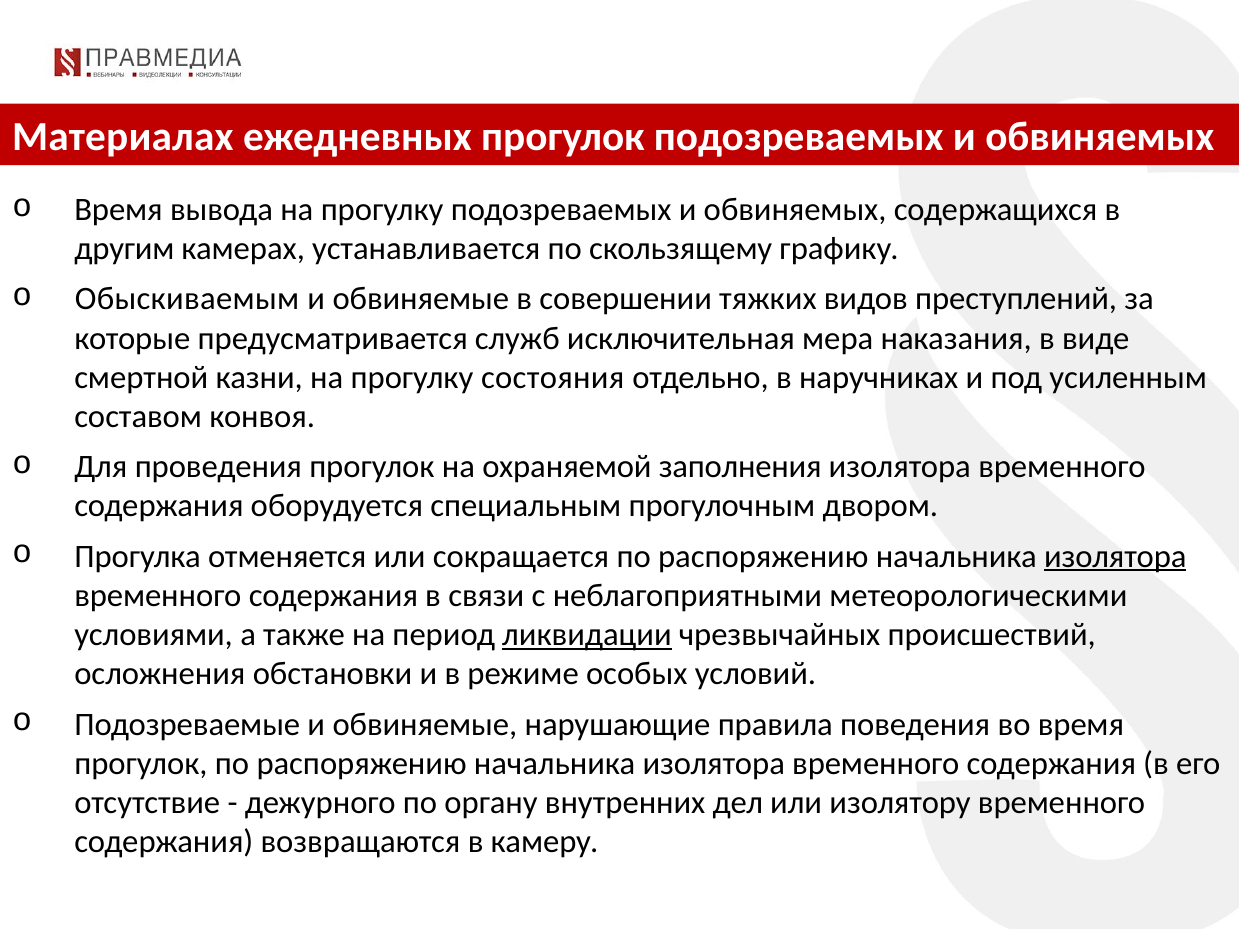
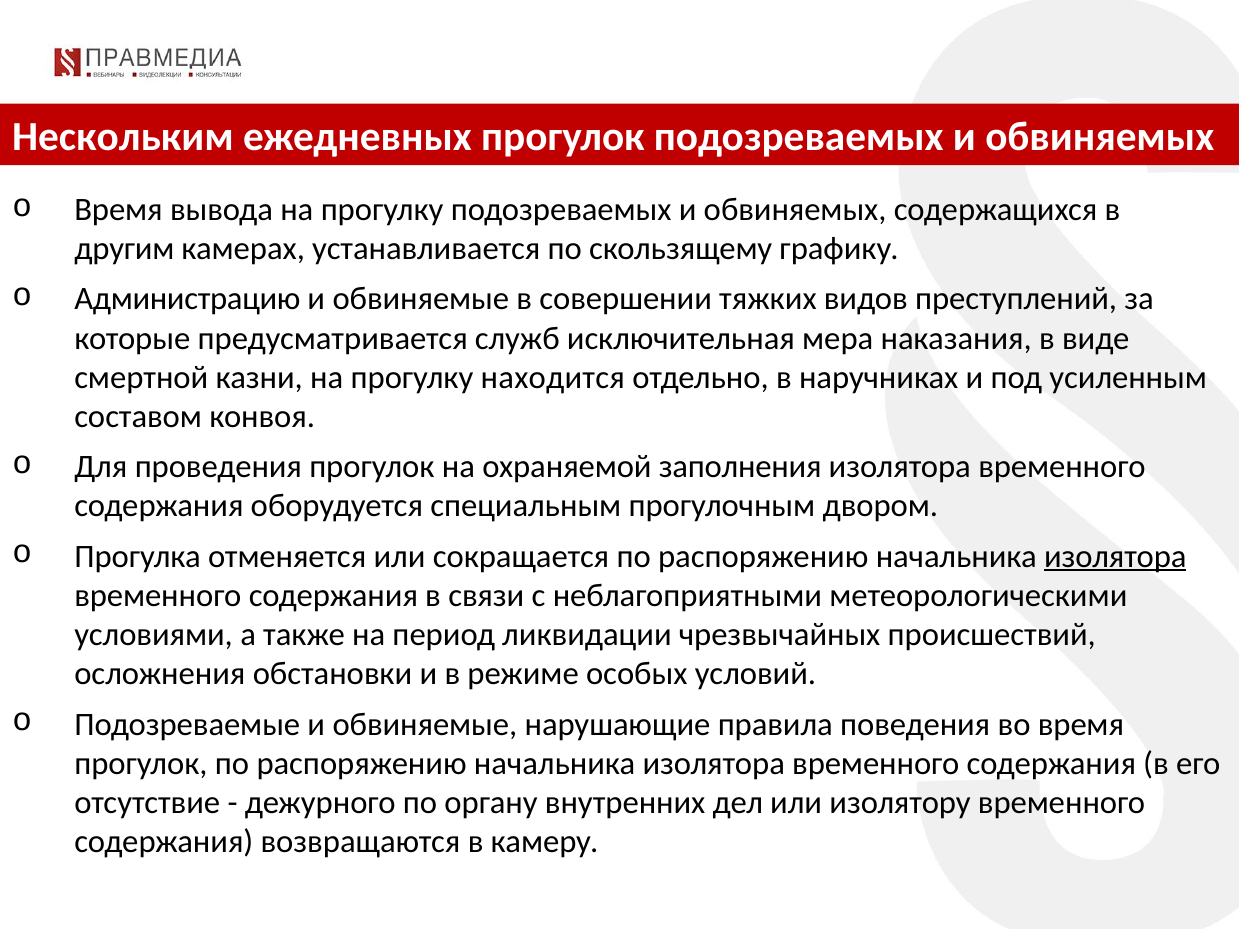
Материалах: Материалах -> Нескольким (123, 137)
Обыскиваемым: Обыскиваемым -> Администрацию (187, 299)
состояния: состояния -> находится (553, 378)
ликвидации underline: present -> none (587, 635)
